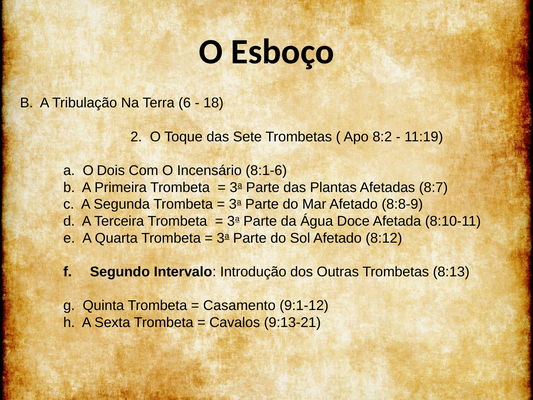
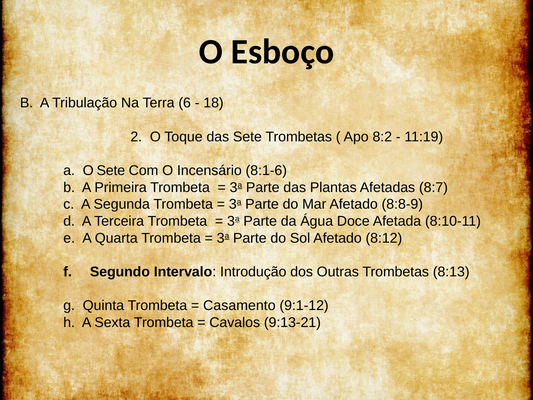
O Dois: Dois -> Sete (111, 170)
